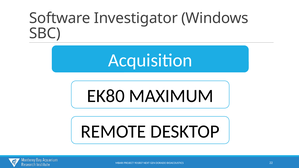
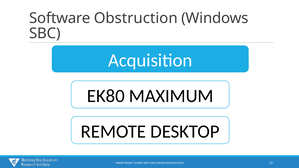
Investigator: Investigator -> Obstruction (136, 18)
